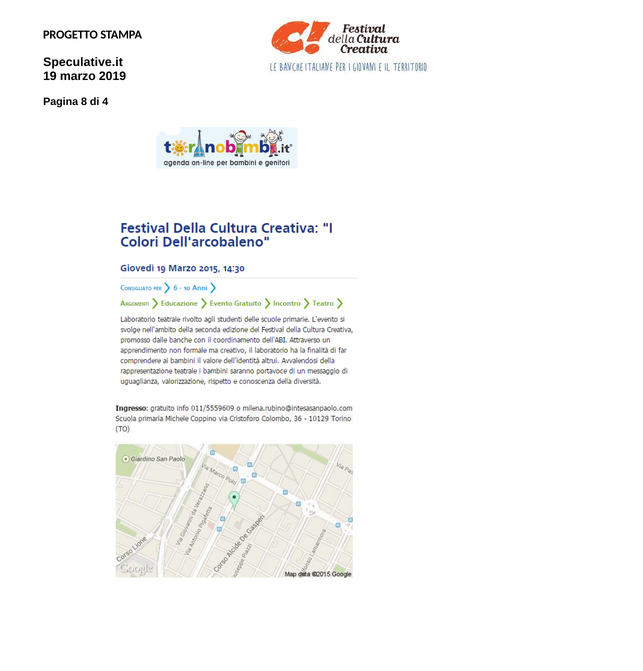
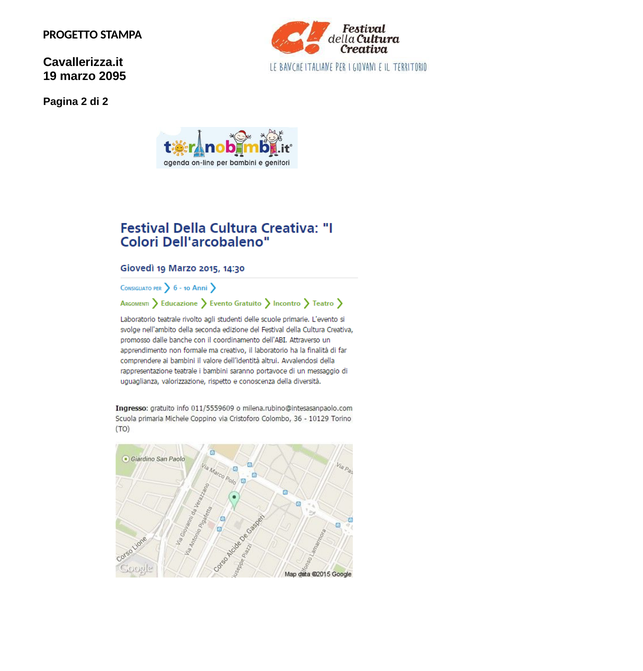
Speculative.it: Speculative.it -> Cavallerizza.it (83, 62)
2019: 2019 -> 2095 (113, 76)
Pagina 8: 8 -> 2 (84, 102)
di 4: 4 -> 2 (105, 102)
